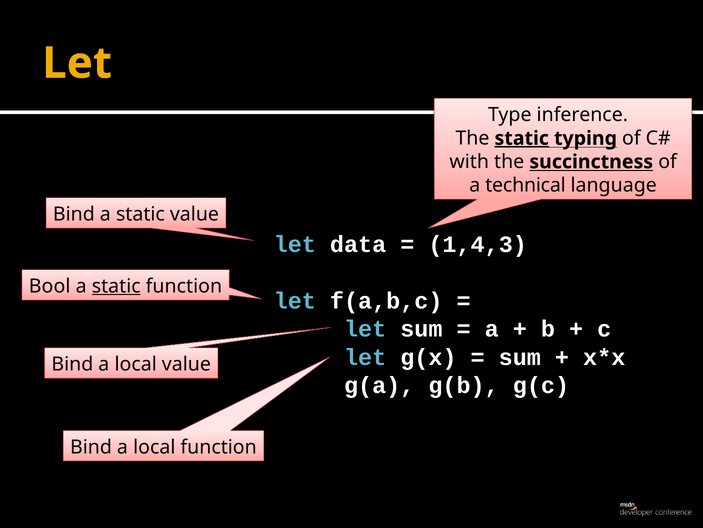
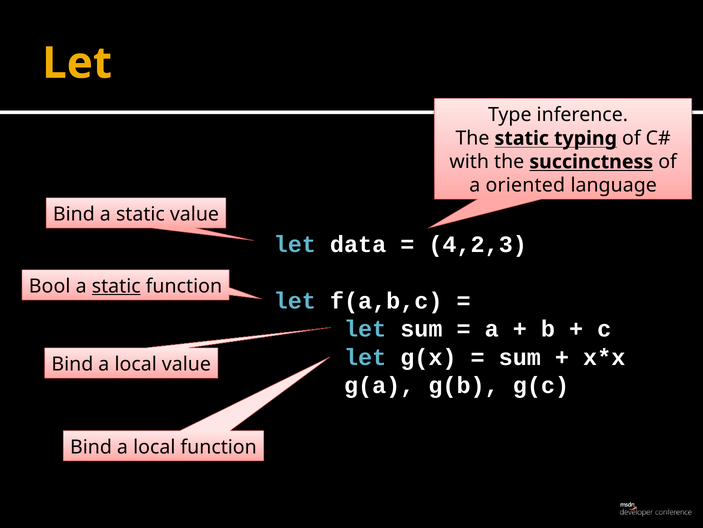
static underline: present -> none (522, 138)
technical: technical -> oriented (525, 185)
1,4,3: 1,4,3 -> 4,2,3 (478, 244)
